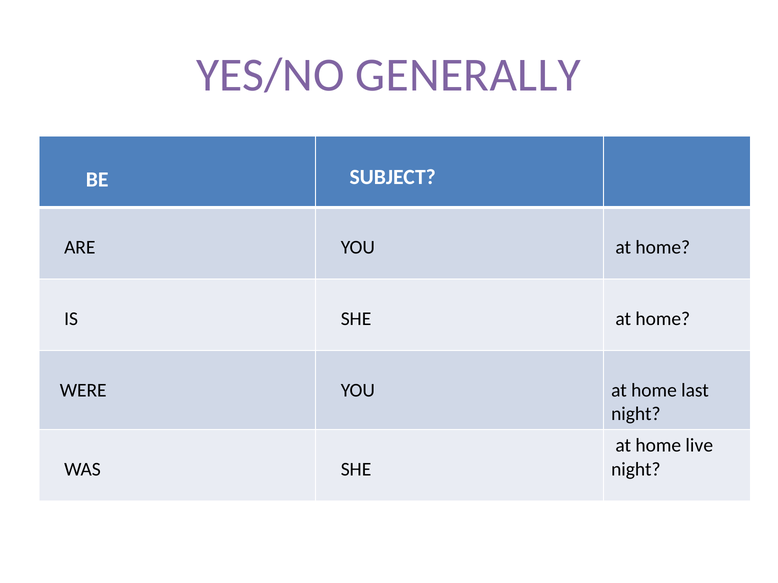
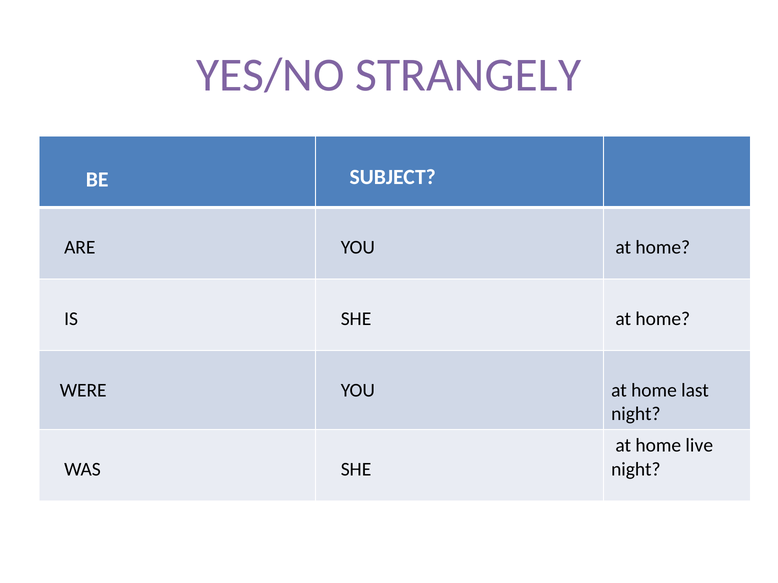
GENERALLY: GENERALLY -> STRANGELY (468, 75)
